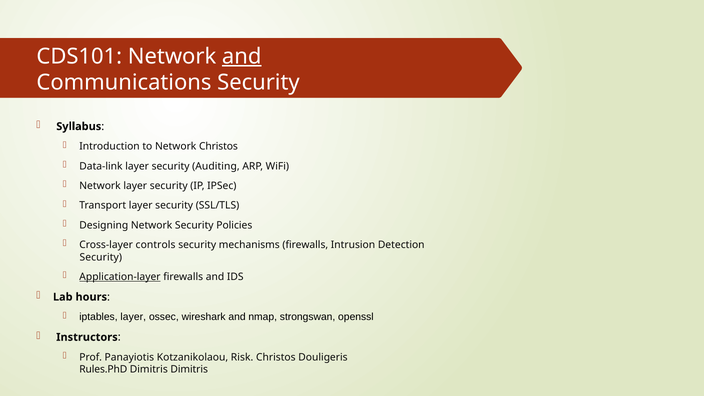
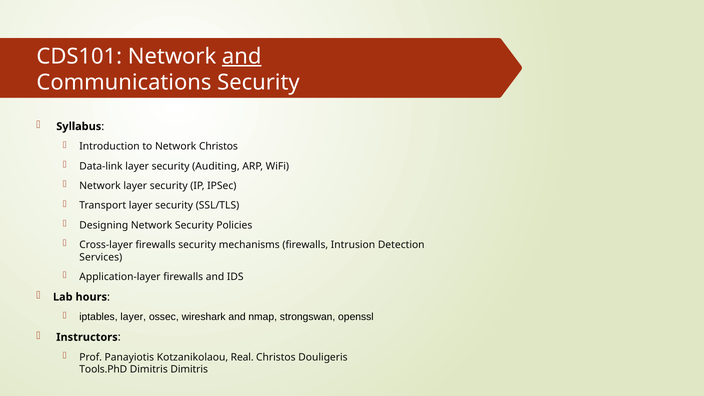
Cross-layer controls: controls -> firewalls (156, 245)
Security: Security -> Services (101, 257)
Application-layer underline: present -> none (120, 277)
Risk: Risk -> Real (242, 357)
Rules.PhD: Rules.PhD -> Tools.PhD (103, 370)
